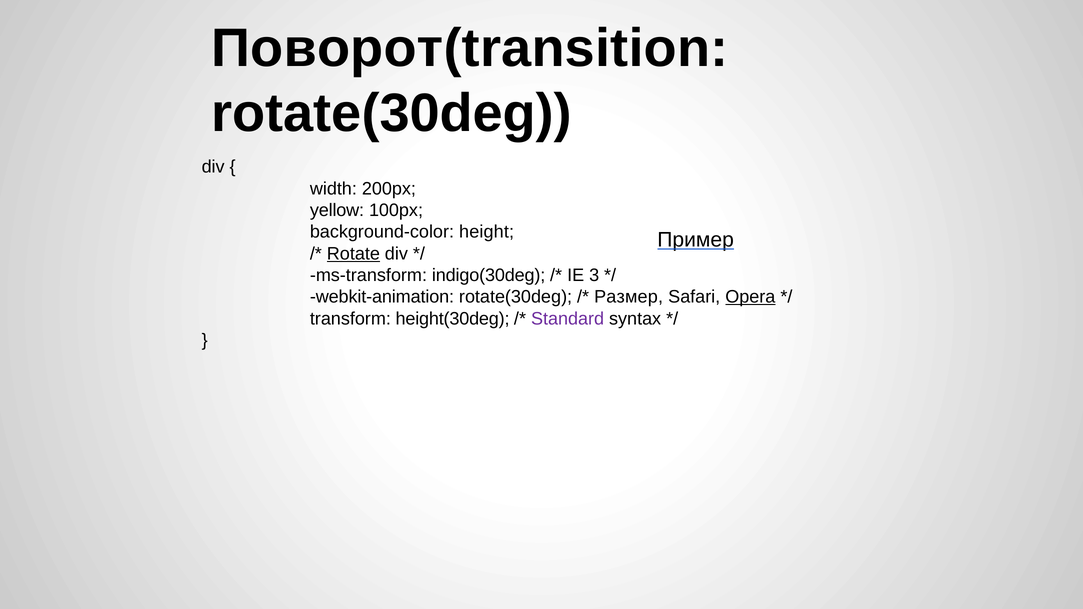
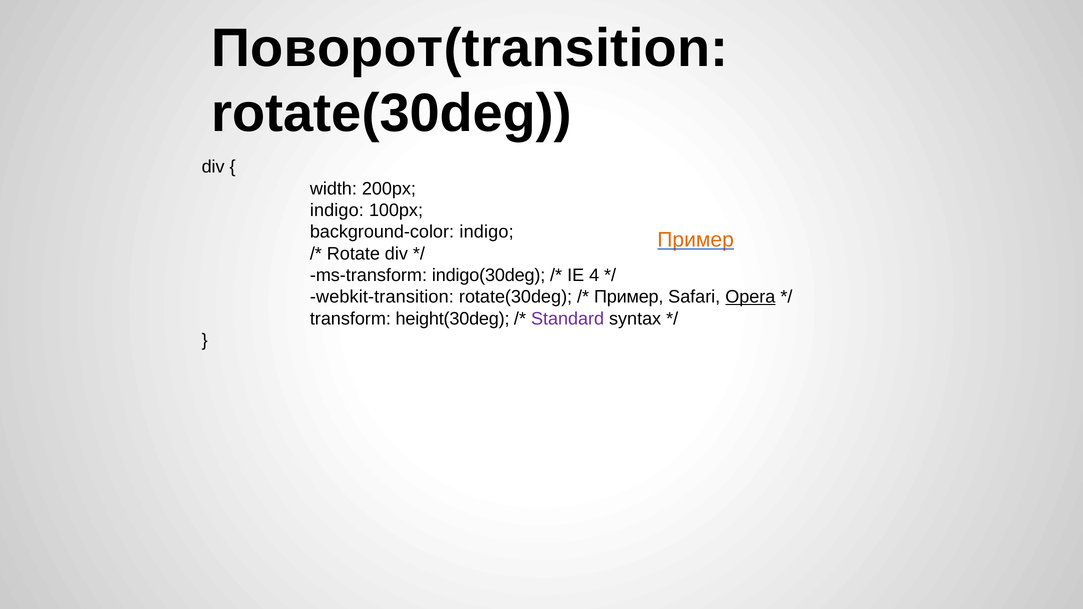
yellow: yellow -> indigo (337, 210)
background-color height: height -> indigo (487, 232)
Пример colour: black -> orange (696, 240)
Rotate underline: present -> none (353, 254)
3: 3 -> 4 (594, 275)
webkit-animation: webkit-animation -> webkit-transition (382, 297)
Размер: Размер -> Пример (629, 297)
